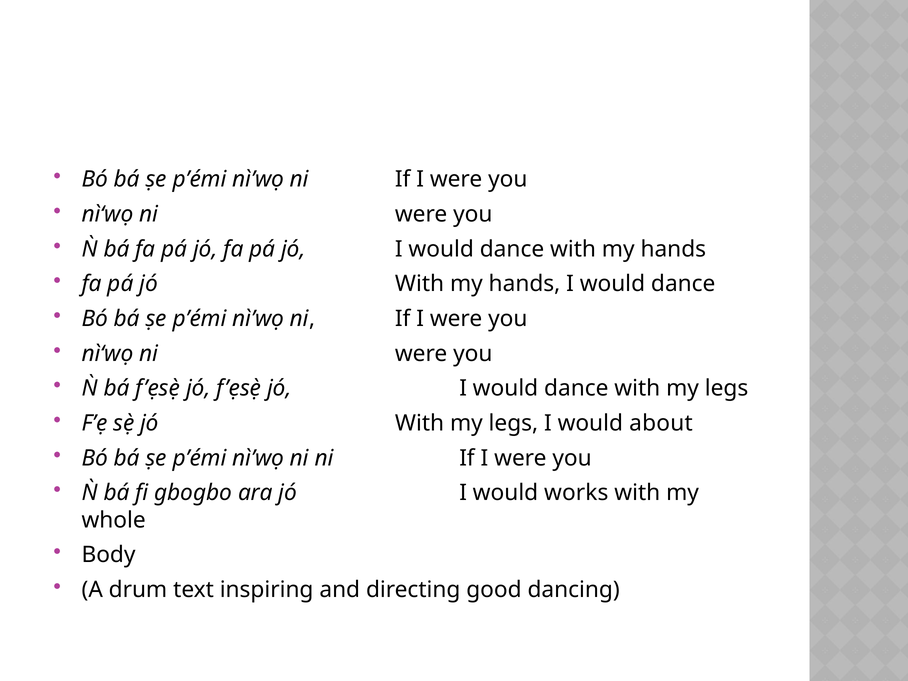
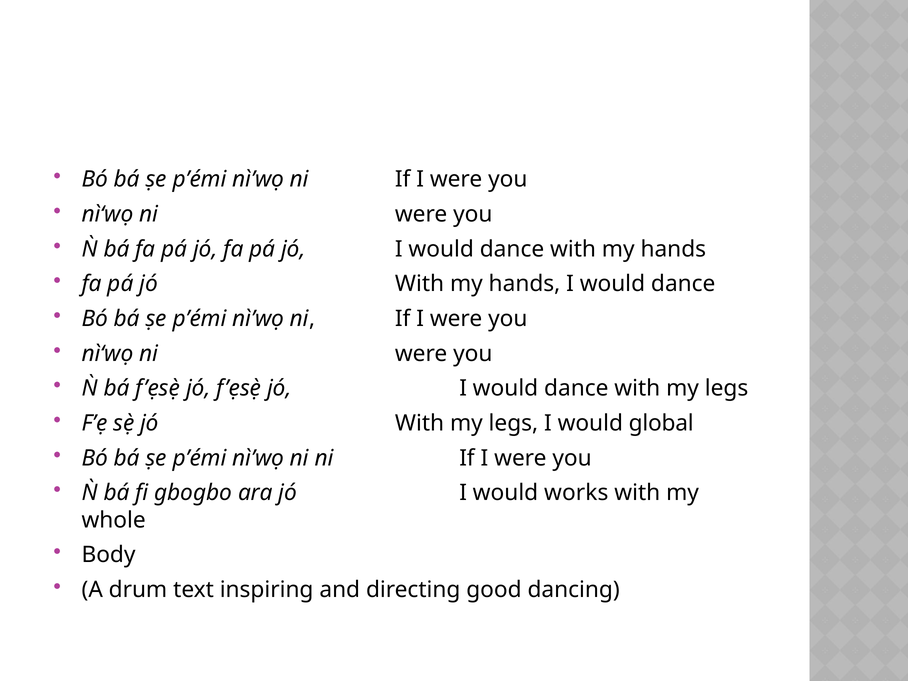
about: about -> global (661, 423)
